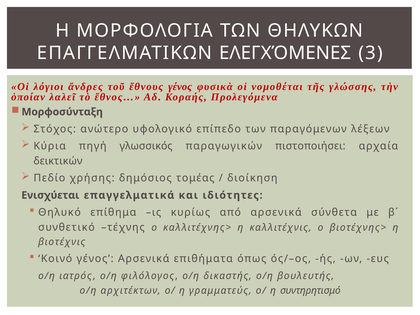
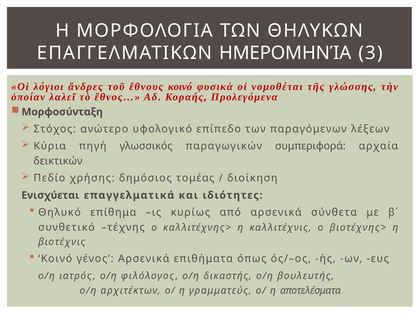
ΕΛΕΓΧΌΜΕΝΕΣ: ΕΛΕΓΧΌΜΕΝΕΣ -> ΗΜΕΡΟΜΗΝΊΑ (285, 53)
ἔθνους γένος: γένος -> κοινό (180, 87)
πιστοποιήσει: πιστοποιήσει -> συμπεριφορά (310, 146)
συντηρητισμό: συντηρητισμό -> αποτελέσματα (310, 290)
